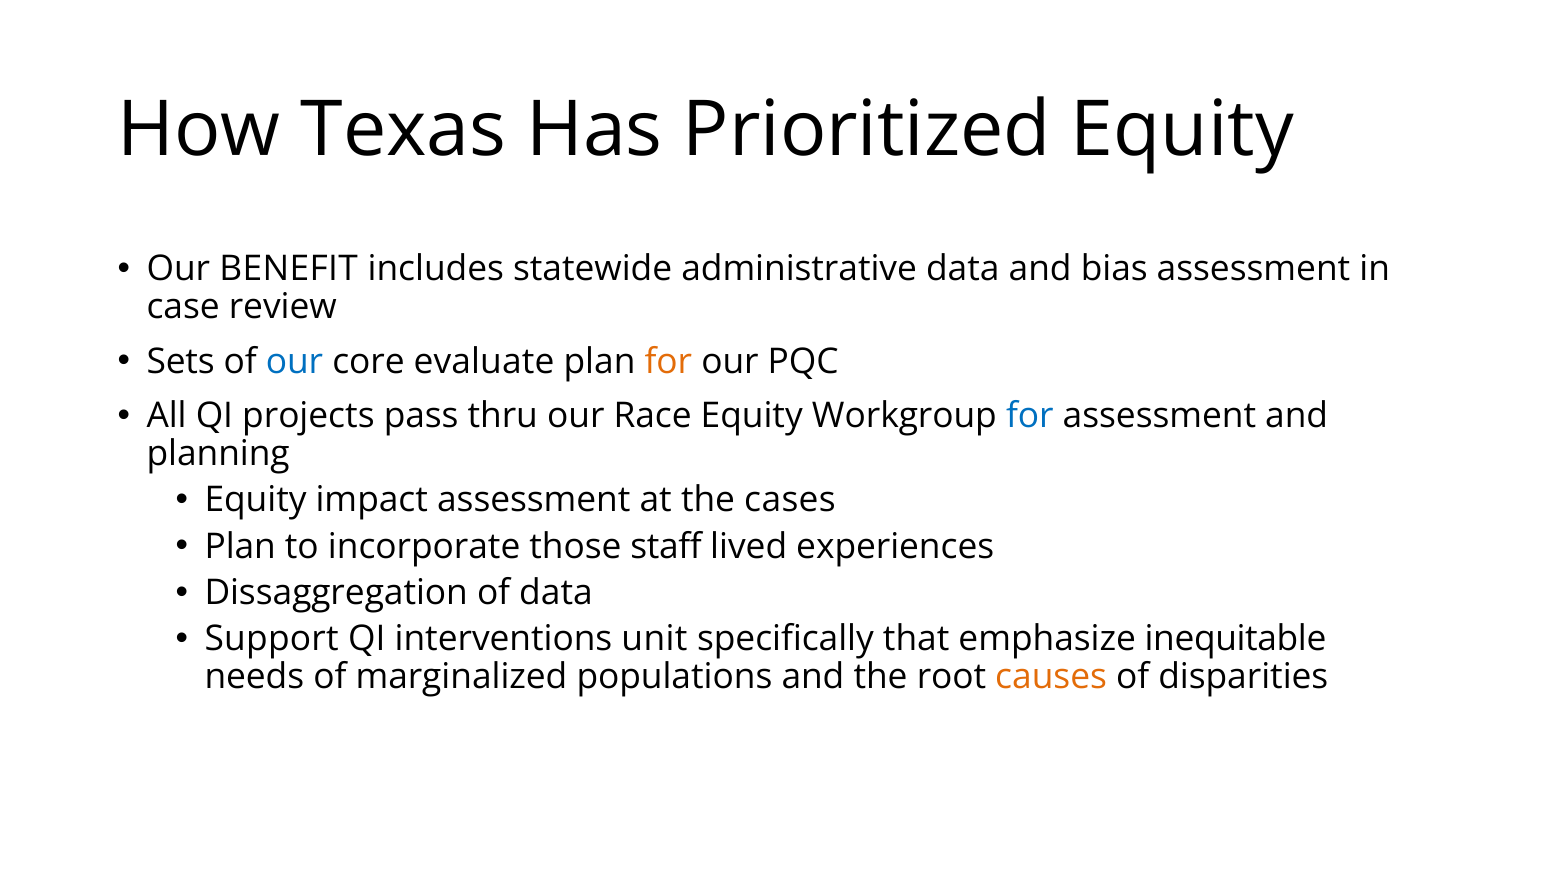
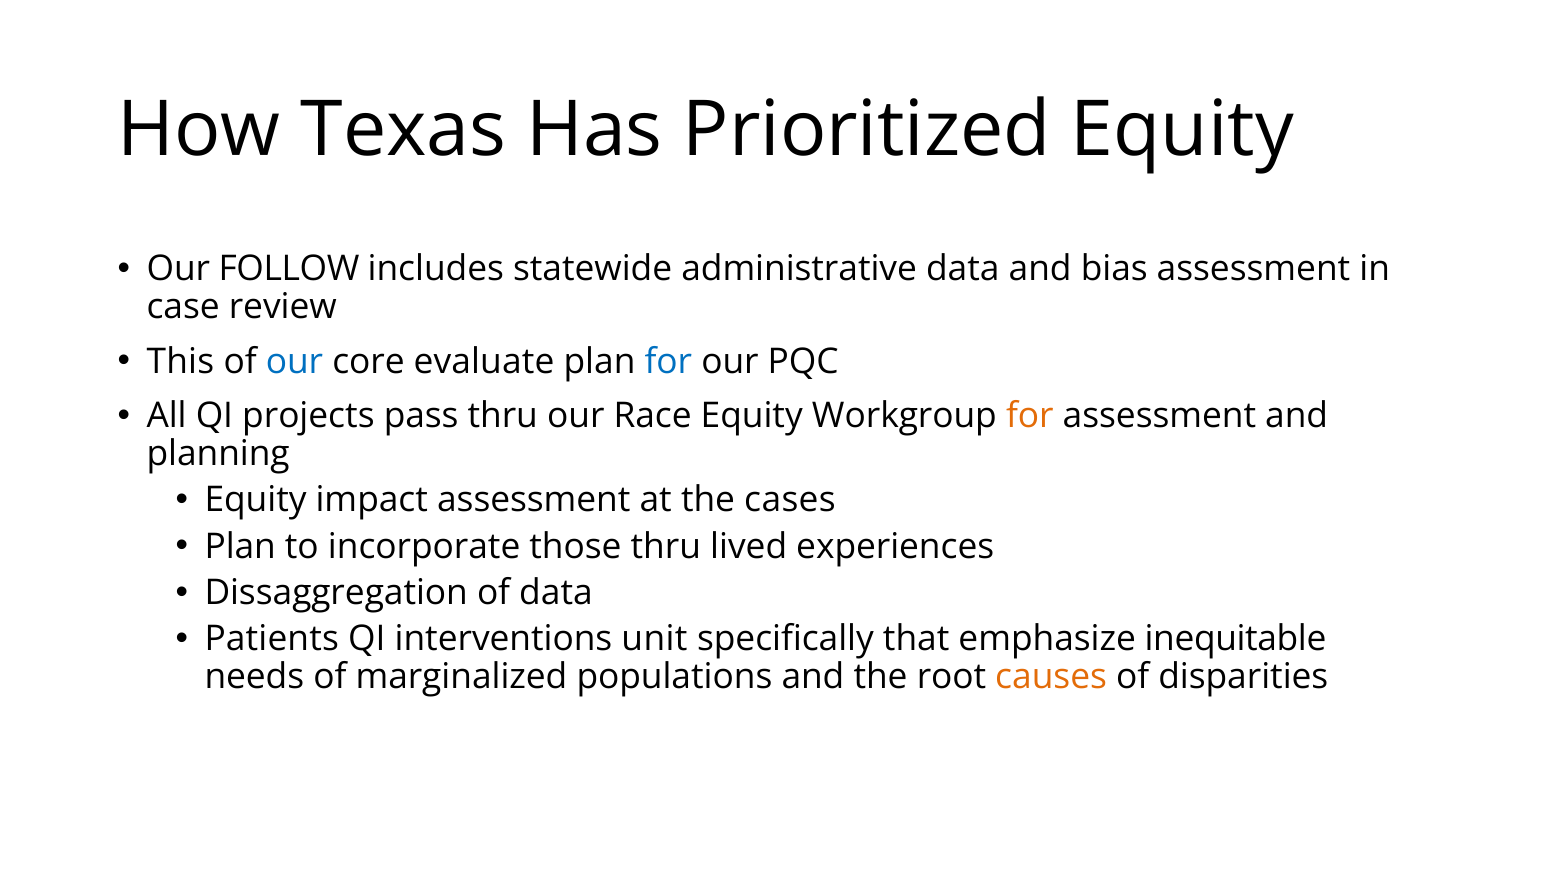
BENEFIT: BENEFIT -> FOLLOW (289, 269)
Sets: Sets -> This (180, 361)
for colour: orange -> blue (668, 361)
for colour: blue -> orange (1030, 416)
those staff: staff -> thru (666, 546)
Support: Support -> Patients (272, 639)
